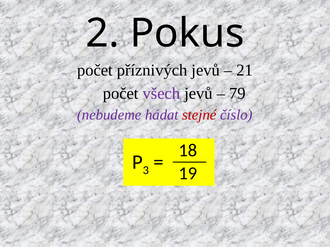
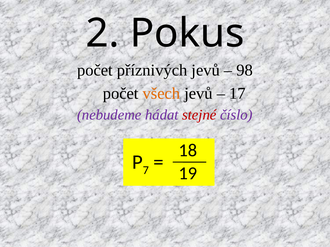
21: 21 -> 98 (245, 70)
všech colour: purple -> orange (161, 94)
79: 79 -> 17 (237, 94)
3: 3 -> 7 (146, 170)
